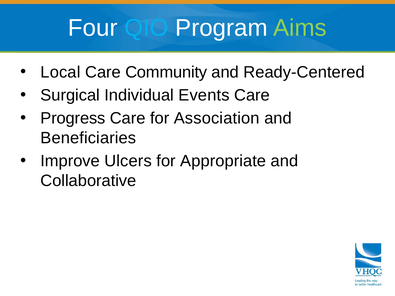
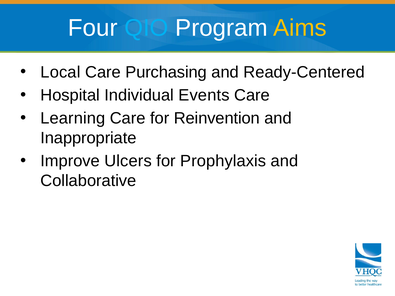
Aims colour: light green -> yellow (300, 28)
Community: Community -> Purchasing (166, 72)
Surgical: Surgical -> Hospital (70, 95)
Progress: Progress -> Learning (73, 118)
Association: Association -> Reinvention (217, 118)
Beneficiaries: Beneficiaries -> Inappropriate (88, 138)
Appropriate: Appropriate -> Prophylaxis (223, 161)
